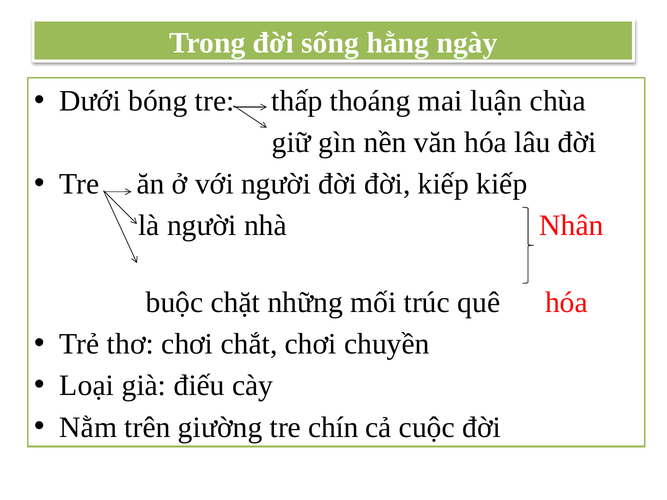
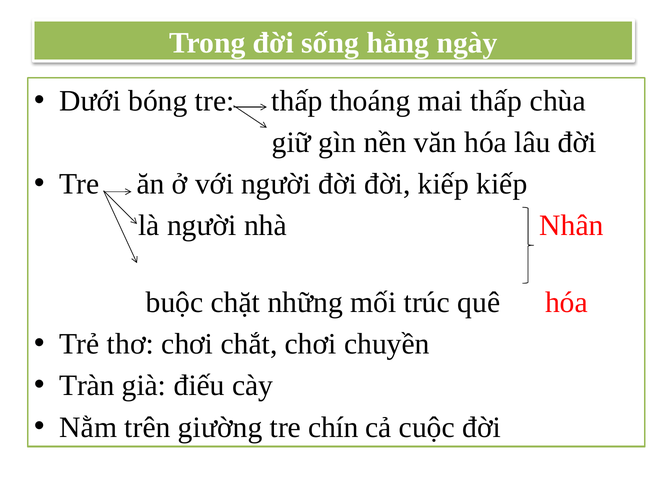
mai luận: luận -> thấp (496, 101)
Loại: Loại -> Tràn (87, 386)
